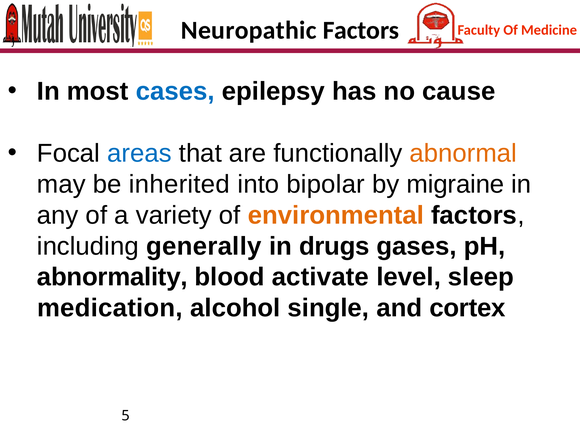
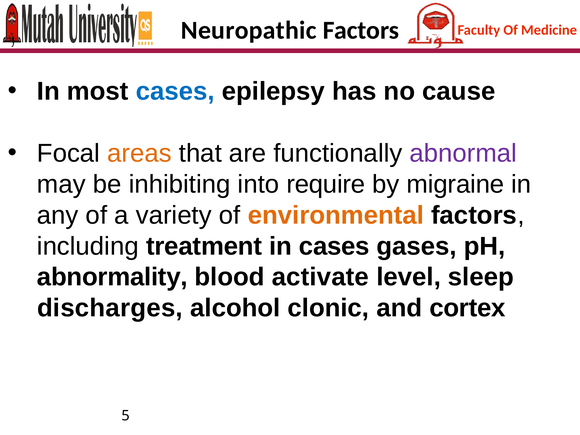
areas colour: blue -> orange (139, 153)
abnormal colour: orange -> purple (463, 153)
inherited: inherited -> inhibiting (180, 184)
bipolar: bipolar -> require (326, 184)
generally: generally -> treatment (204, 246)
in drugs: drugs -> cases (334, 246)
medication: medication -> discharges (110, 308)
single: single -> clonic (328, 308)
